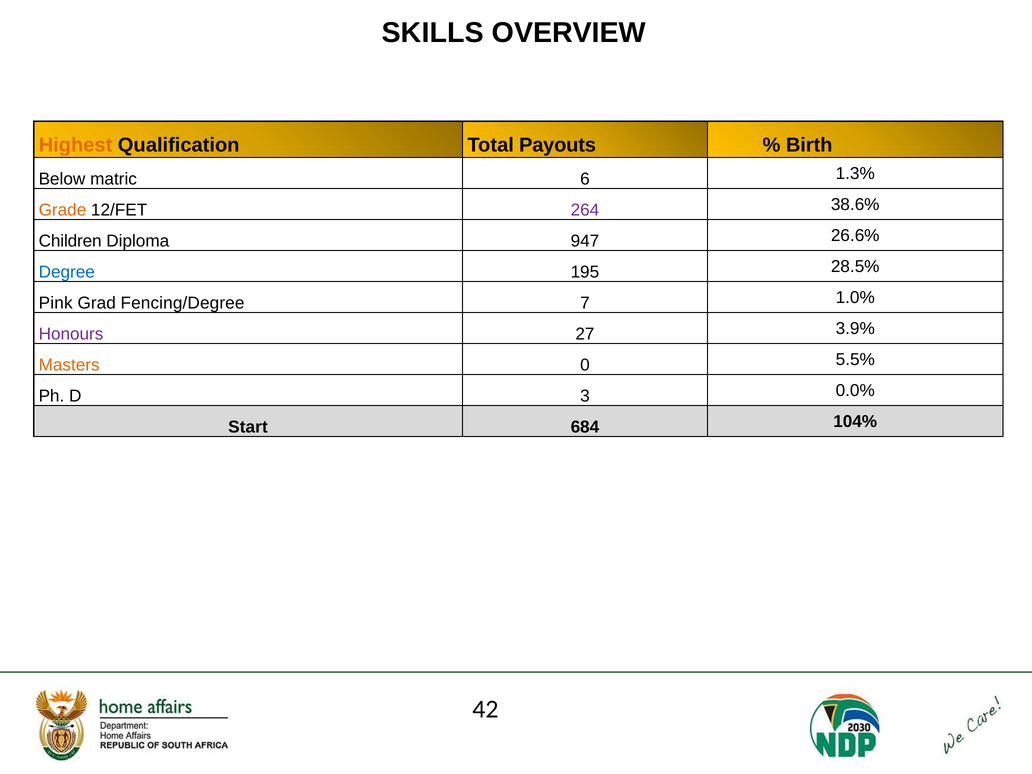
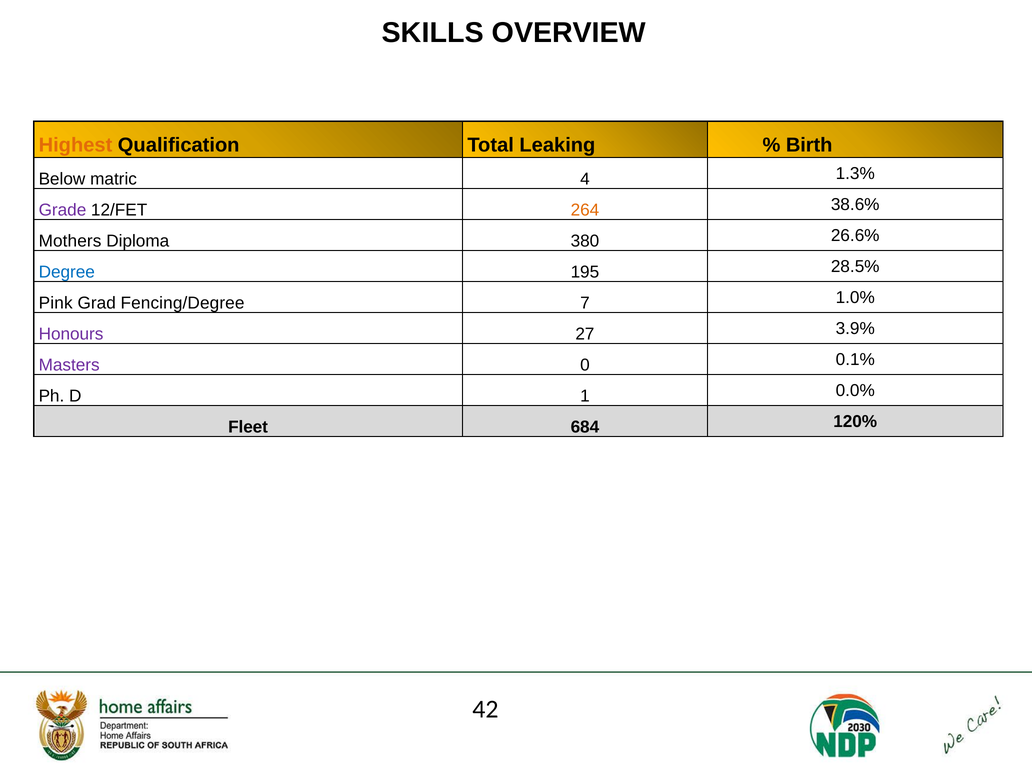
Payouts: Payouts -> Leaking (557, 145)
6: 6 -> 4 (585, 179)
Grade colour: orange -> purple (62, 210)
264 colour: purple -> orange (585, 210)
Children: Children -> Mothers (70, 241)
947: 947 -> 380 (585, 241)
Masters colour: orange -> purple (69, 365)
5.5%: 5.5% -> 0.1% (855, 360)
3: 3 -> 1 (585, 396)
Start: Start -> Fleet (248, 427)
104%: 104% -> 120% (855, 422)
